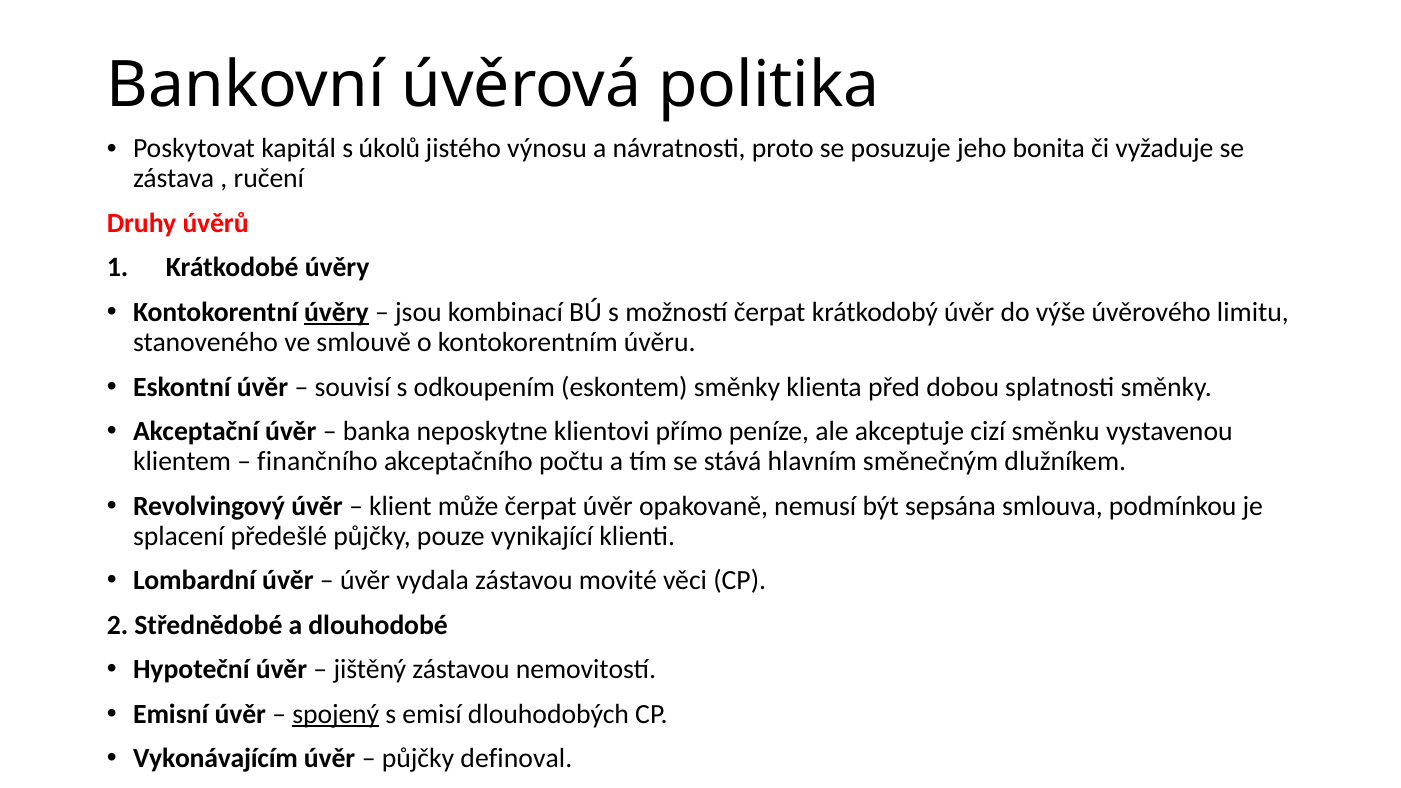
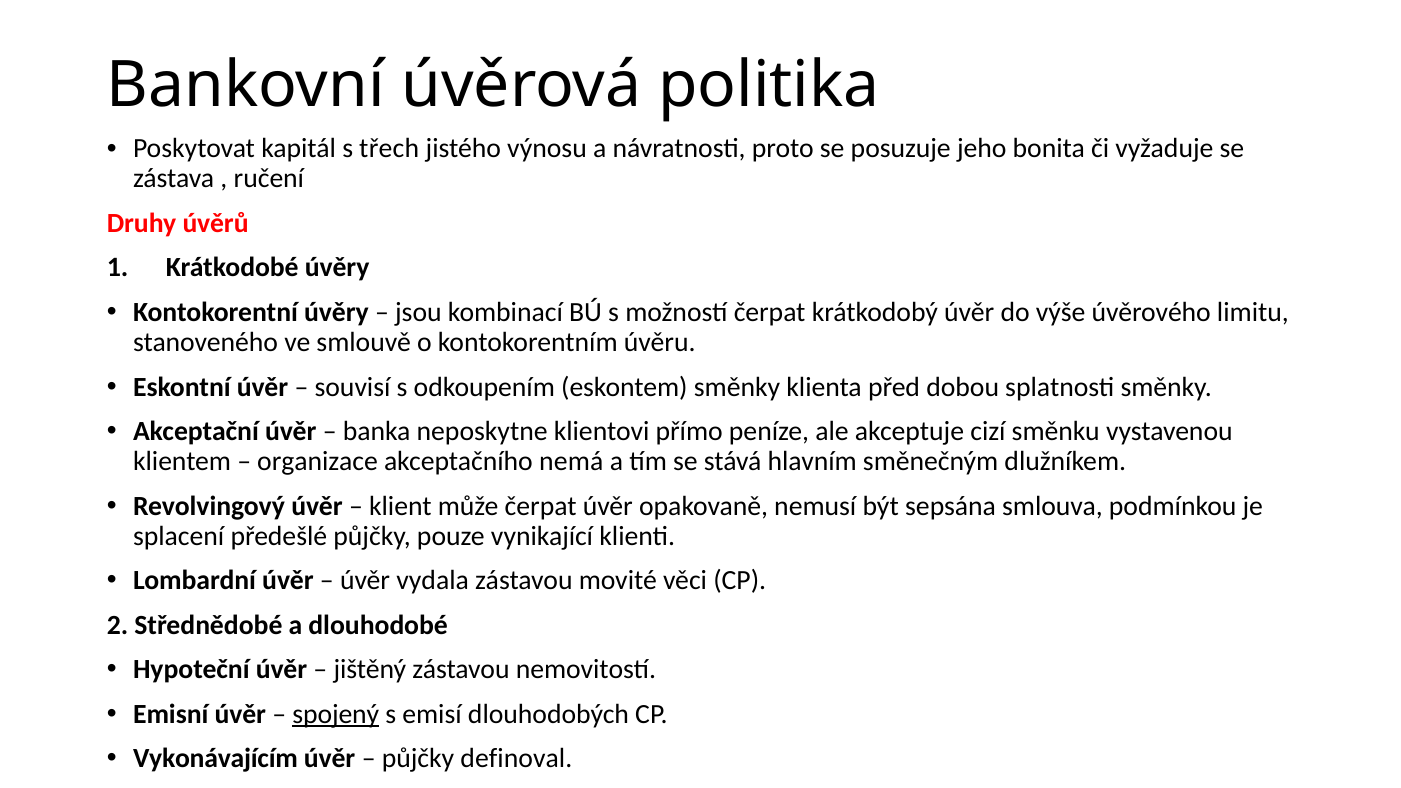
úkolů: úkolů -> třech (389, 149)
úvěry underline: present -> none (336, 312)
finančního: finančního -> organizace (318, 461)
počtu: počtu -> nemá (571, 461)
